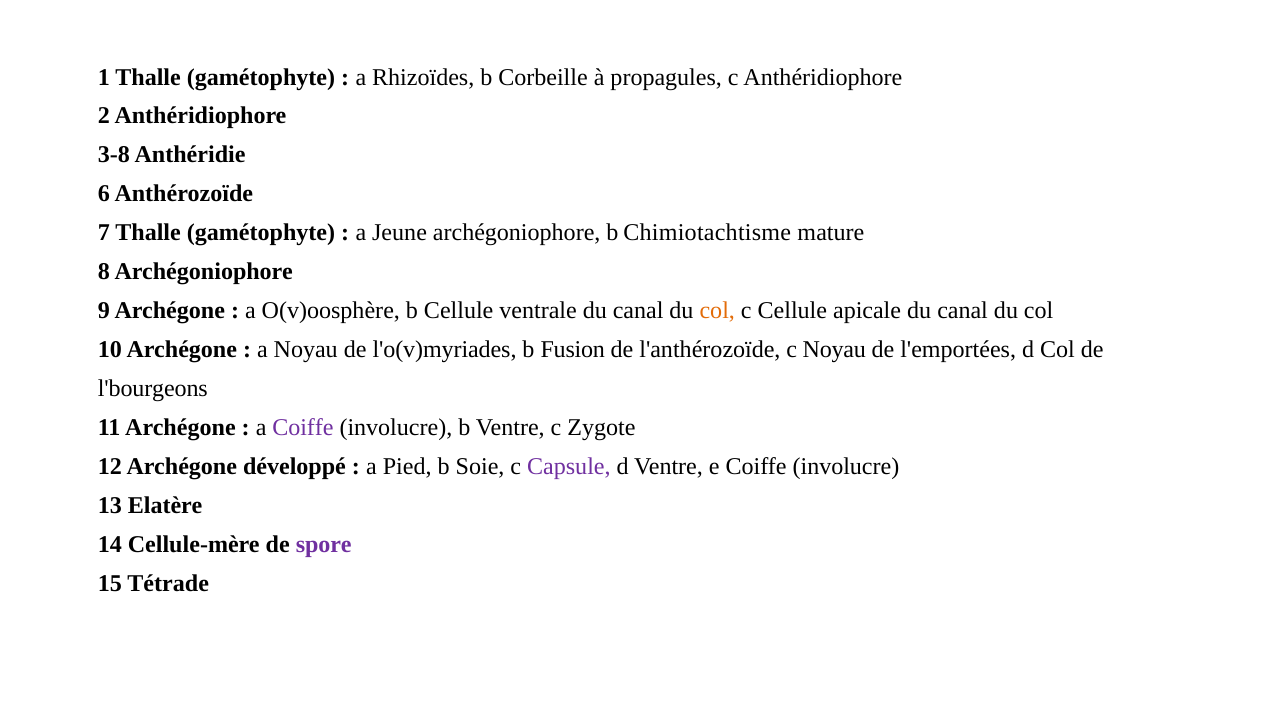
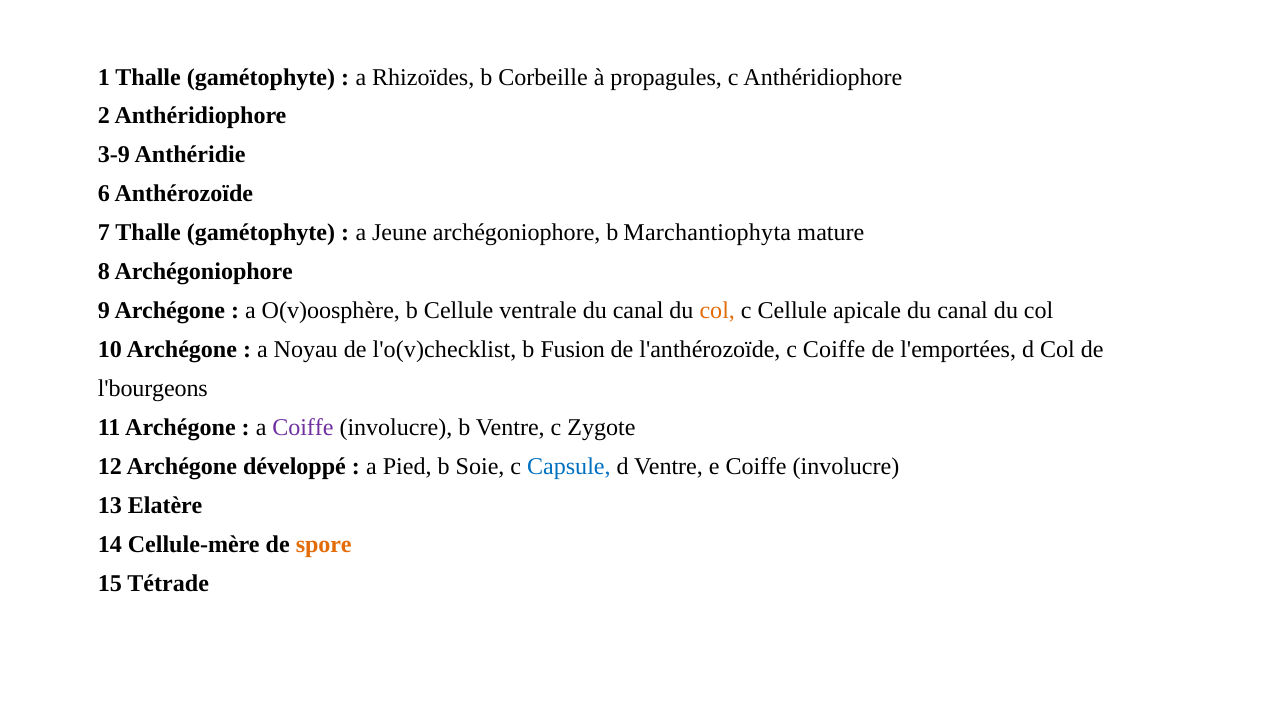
3-8: 3-8 -> 3-9 (114, 155)
Chimiotachtisme: Chimiotachtisme -> Marchantiophyta (707, 233)
l'o(v)myriades: l'o(v)myriades -> l'o(v)checklist (444, 350)
c Noyau: Noyau -> Coiffe (834, 350)
Capsule colour: purple -> blue (569, 467)
spore colour: purple -> orange (324, 545)
